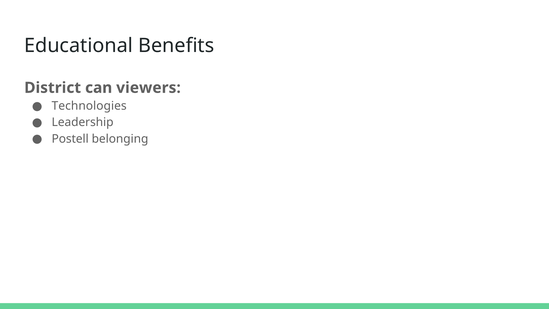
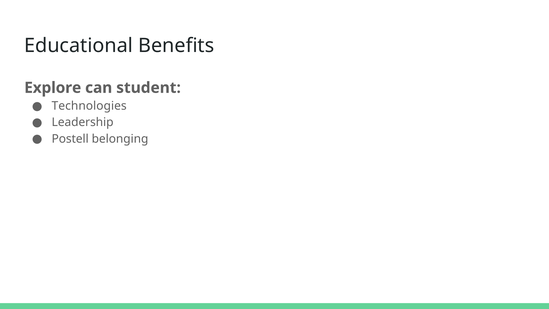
District: District -> Explore (53, 88)
viewers: viewers -> student (149, 88)
